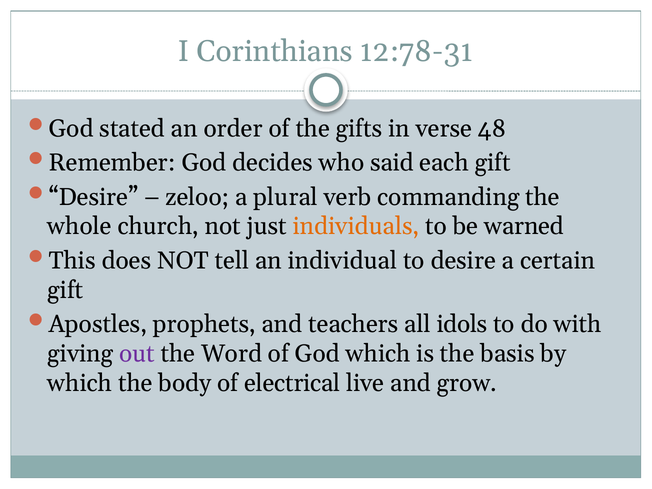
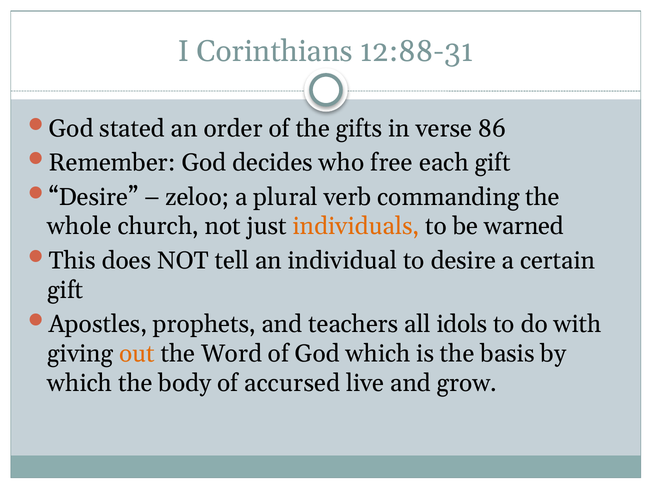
12:78-31: 12:78-31 -> 12:88-31 (417, 51)
48: 48 -> 86 (492, 128)
said: said -> free (392, 163)
out colour: purple -> orange (137, 354)
electrical: electrical -> accursed (292, 383)
